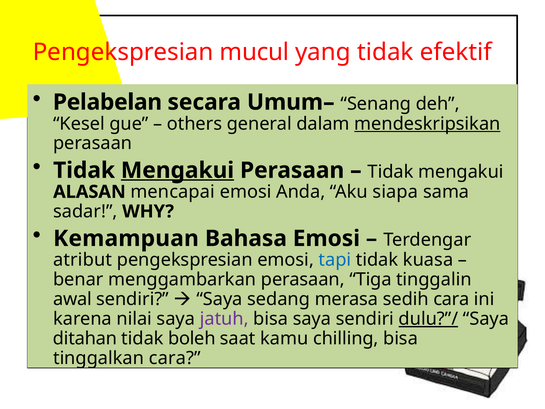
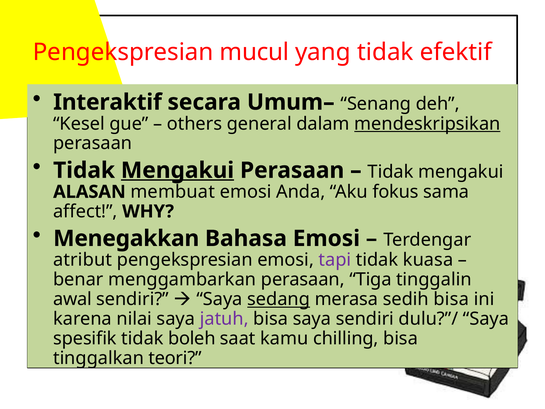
Pelabelan: Pelabelan -> Interaktif (107, 102)
mencapai: mencapai -> membuat (173, 192)
siapa: siapa -> fokus (395, 192)
sadar: sadar -> affect (85, 211)
Kemampuan: Kemampuan -> Menegakkan (126, 238)
tapi colour: blue -> purple (335, 260)
sedang underline: none -> present (279, 299)
sedih cara: cara -> bisa (451, 299)
dulu?”/ underline: present -> none (428, 319)
ditahan: ditahan -> spesifik (85, 338)
tinggalkan cara: cara -> teori (175, 358)
